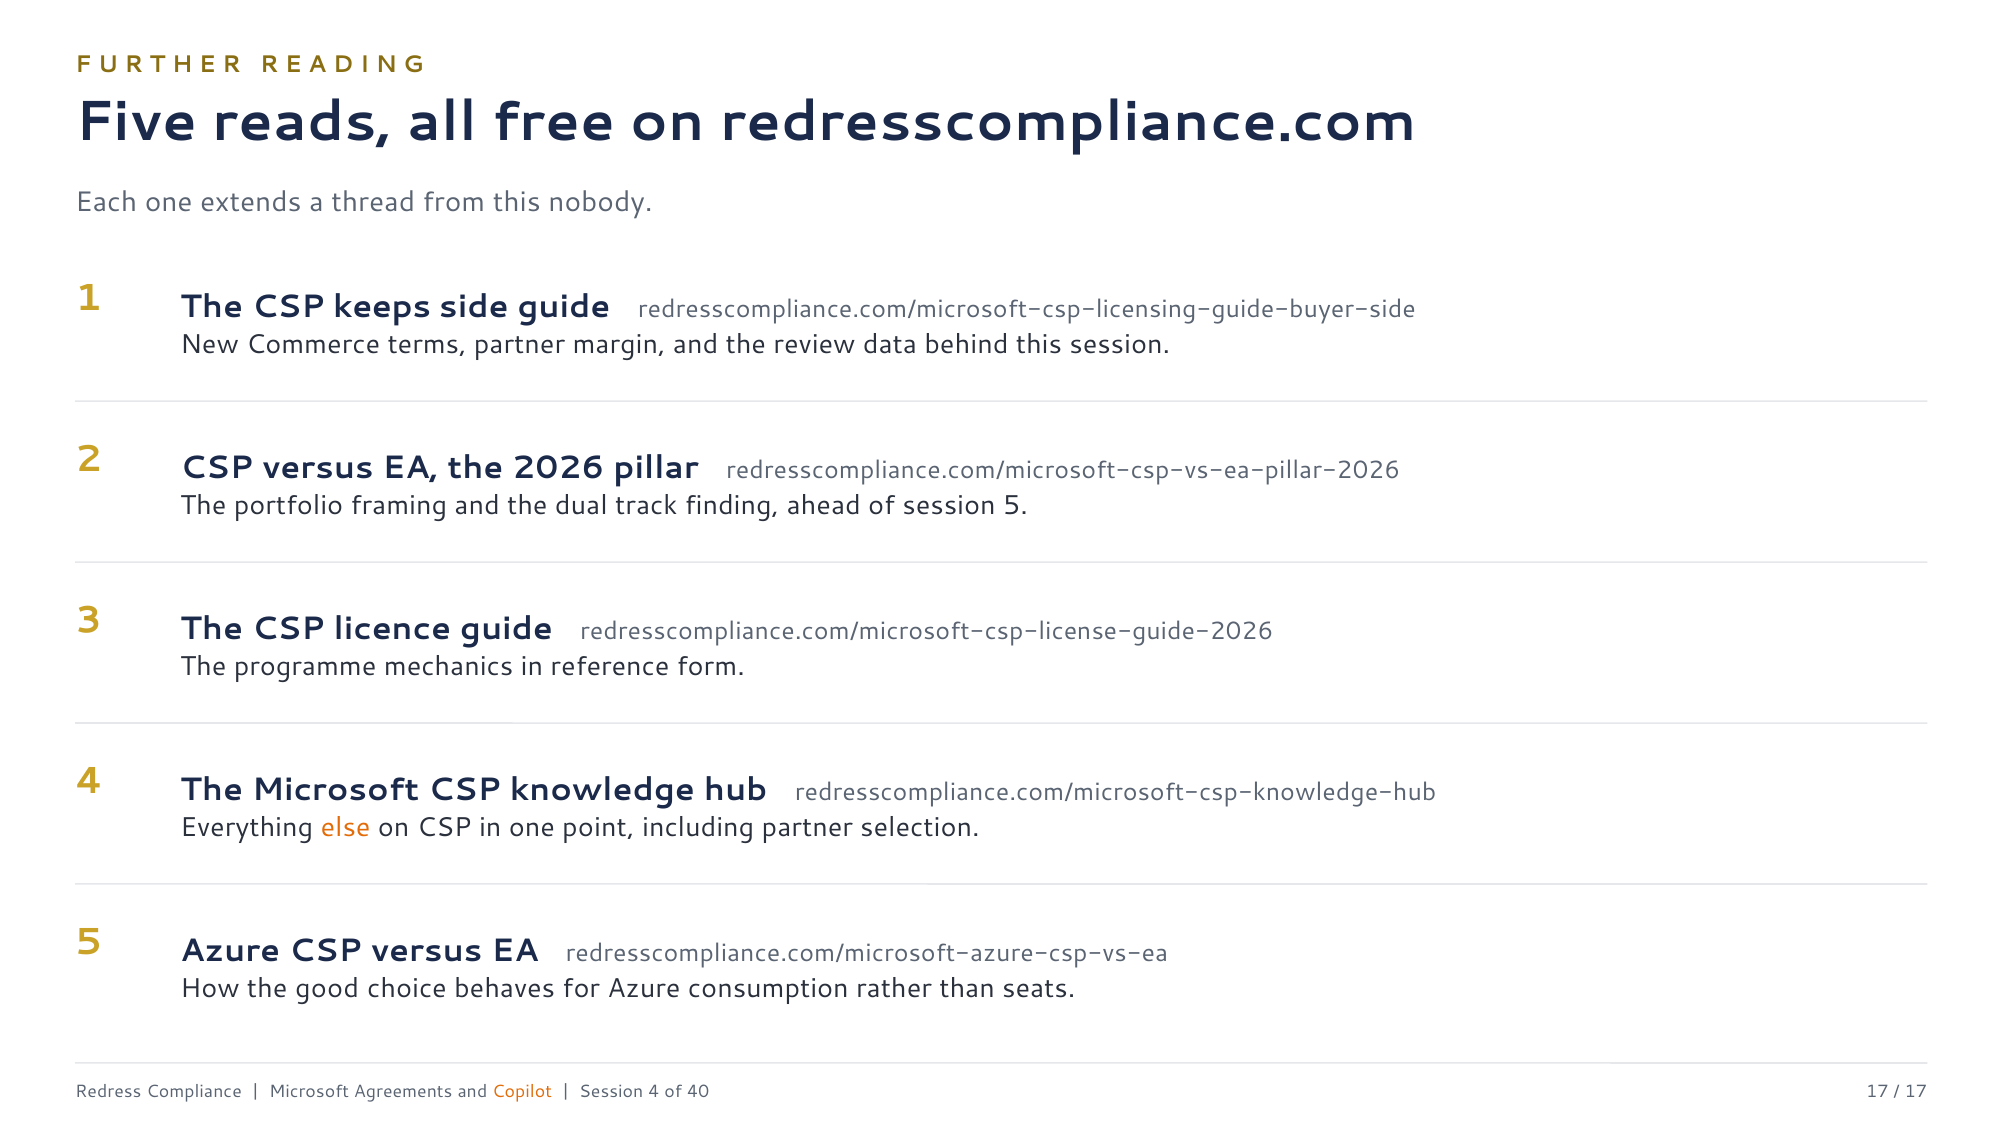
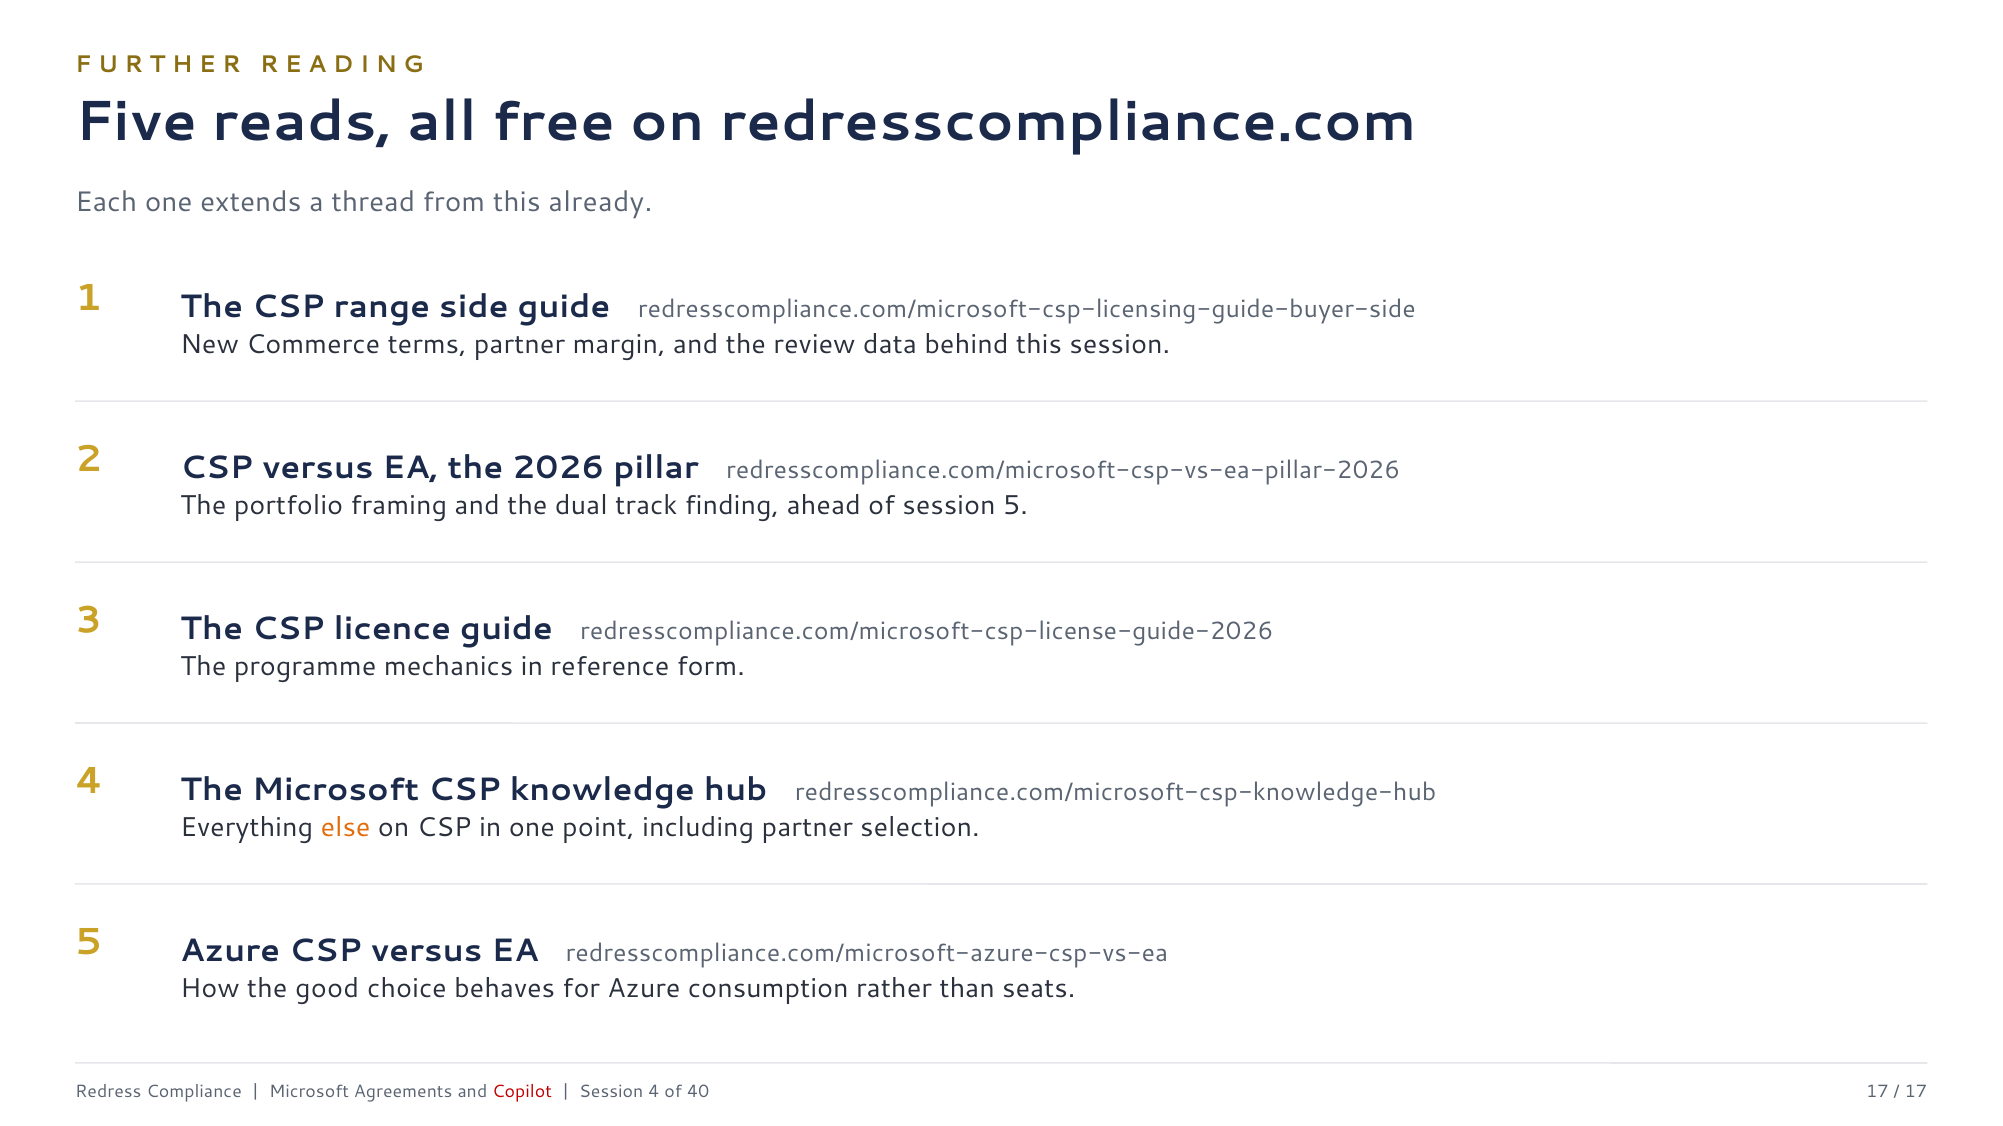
nobody: nobody -> already (600, 203)
keeps: keeps -> range (382, 307)
Copilot colour: orange -> red (522, 1092)
